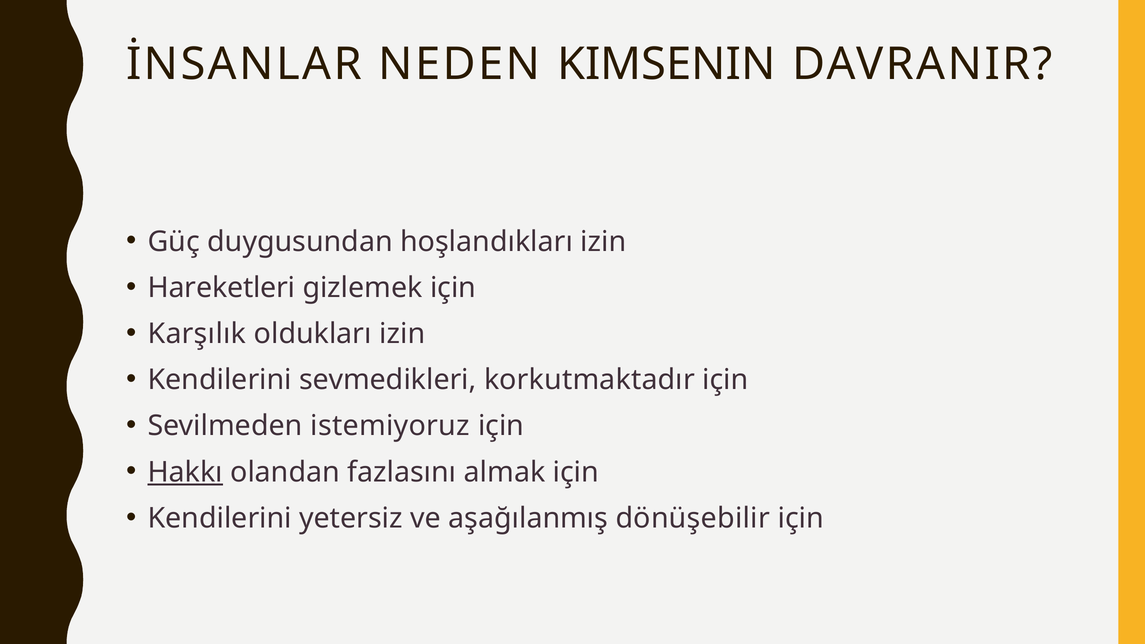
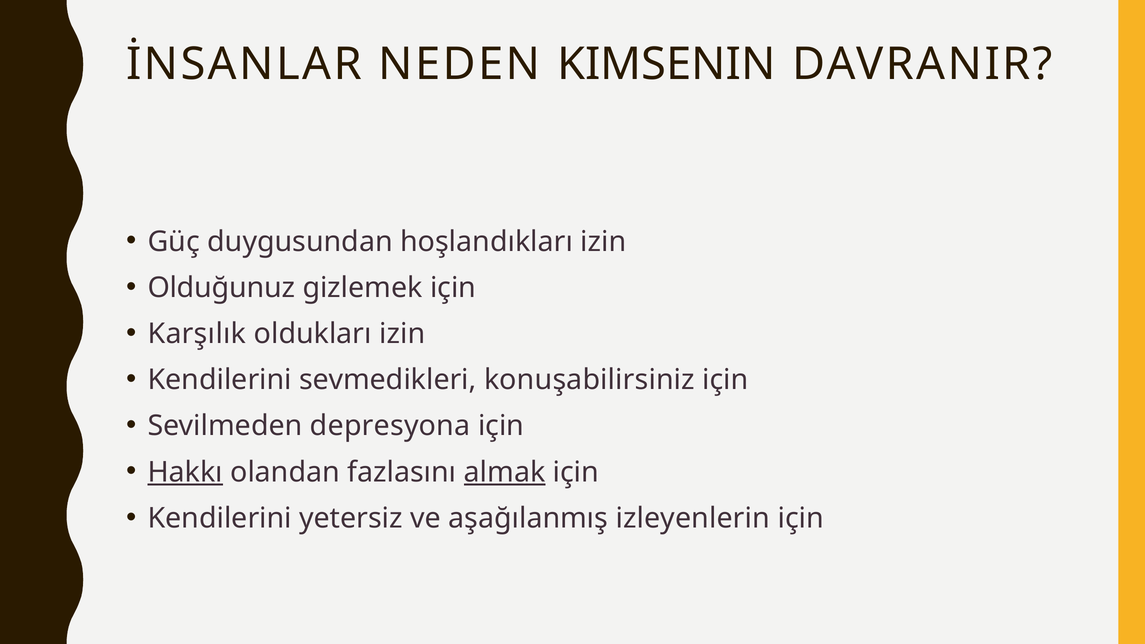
Hareketleri: Hareketleri -> Olduğunuz (221, 288)
korkutmaktadır: korkutmaktadır -> konuşabilirsiniz (589, 380)
istemiyoruz: istemiyoruz -> depresyona (390, 426)
almak underline: none -> present (505, 472)
dönüşebilir: dönüşebilir -> izleyenlerin (693, 518)
